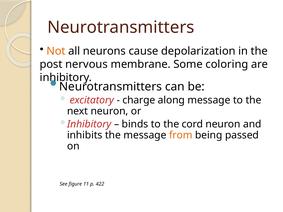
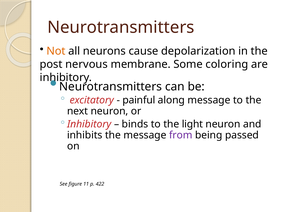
charge: charge -> painful (139, 100)
cord: cord -> light (192, 124)
from colour: orange -> purple (181, 135)
